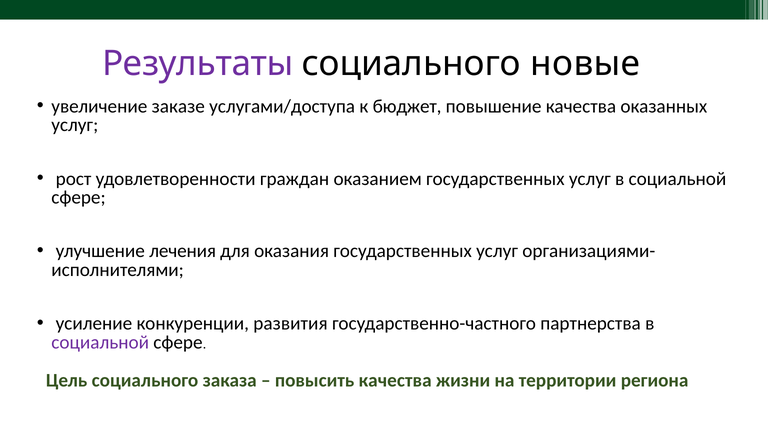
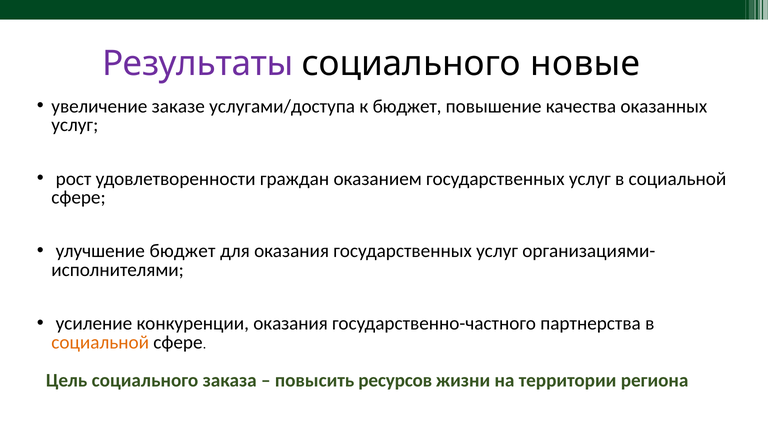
улучшение лечения: лечения -> бюджет (182, 251)
конкуренции развития: развития -> оказания (291, 324)
социальной colour: purple -> orange (100, 342)
повысить качества: качества -> ресурсов (395, 381)
